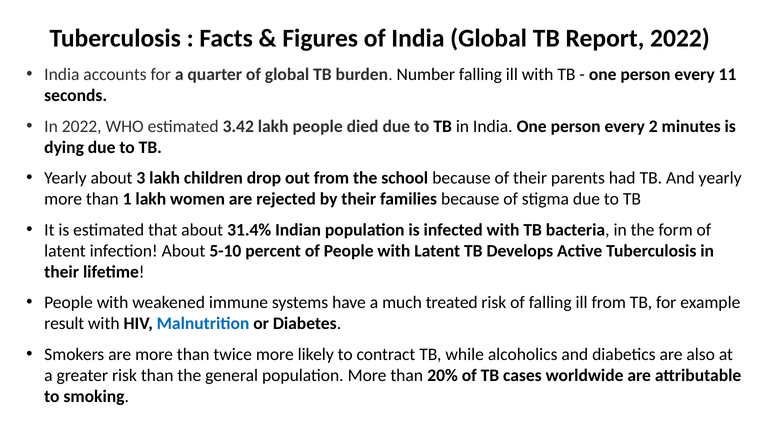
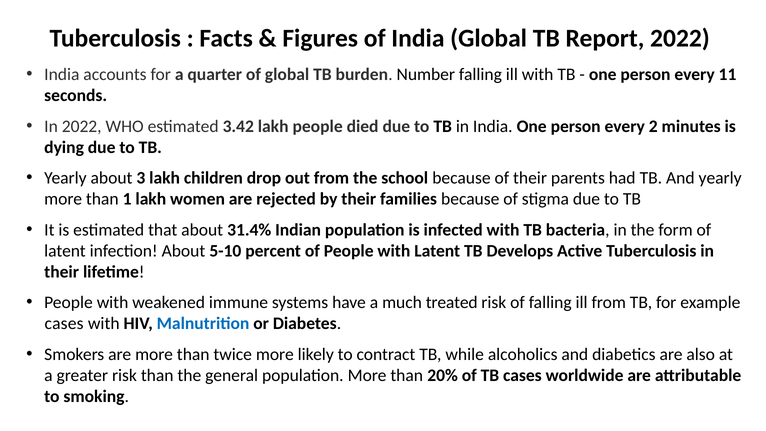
result: result -> cases (64, 324)
